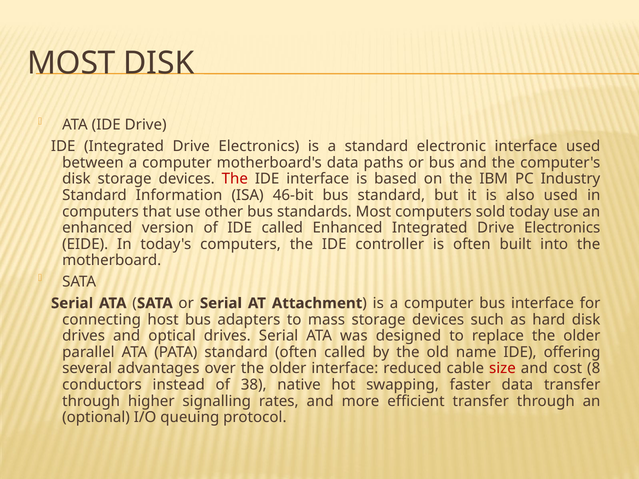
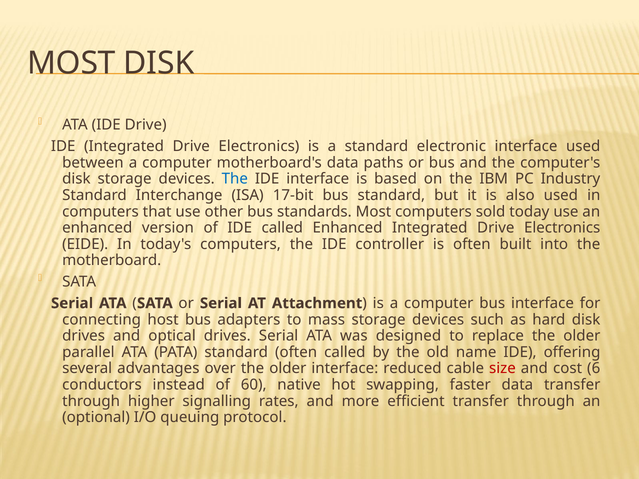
The colour: red -> blue (235, 179)
Information: Information -> Interchange (179, 195)
46-bit: 46-bit -> 17-bit (293, 195)
8: 8 -> 6 (594, 369)
38: 38 -> 60 (254, 385)
